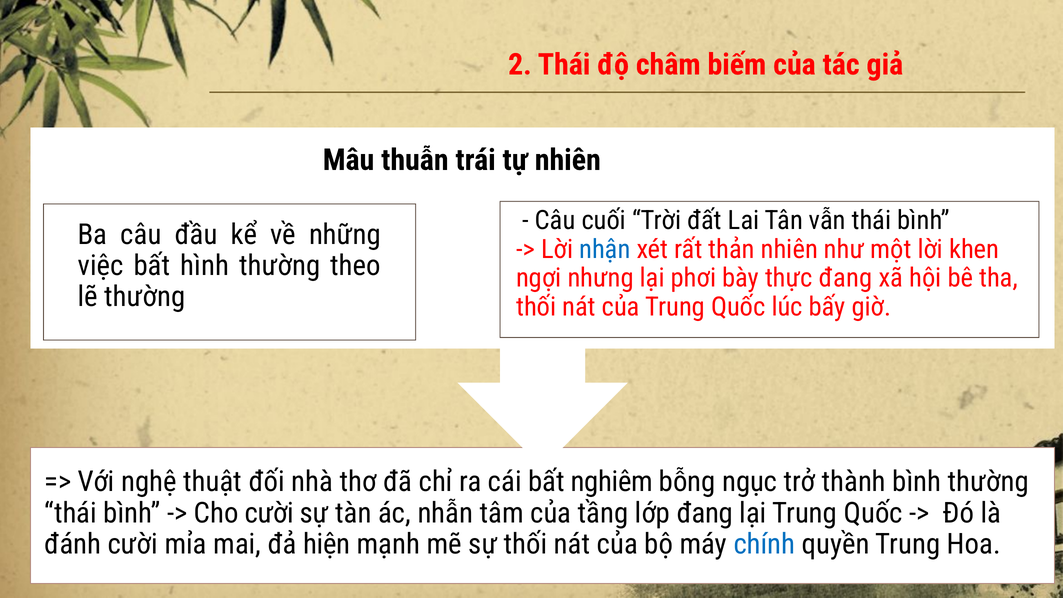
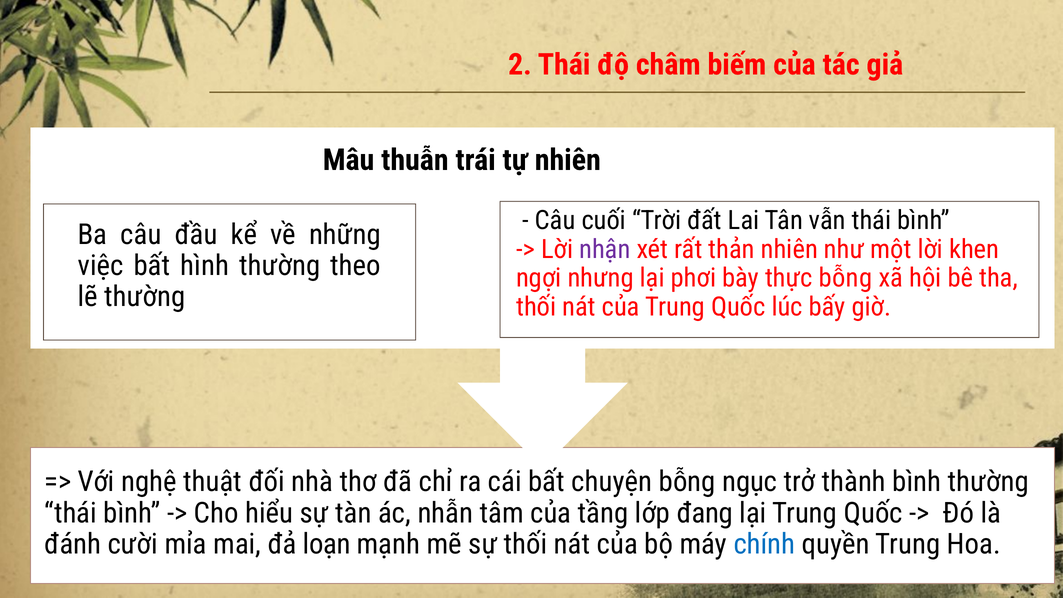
nhận colour: blue -> purple (605, 249)
thực đang: đang -> bỗng (846, 278)
nghiêm: nghiêm -> chuyện (612, 482)
Cho cười: cười -> hiểu (269, 513)
hiện: hiện -> loạn (327, 544)
